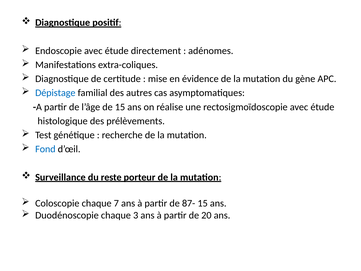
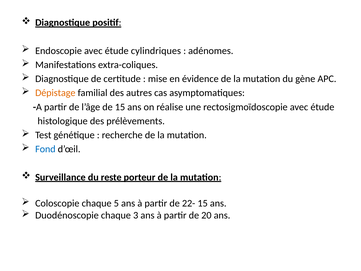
directement: directement -> cylindriques (156, 51)
Dépistage colour: blue -> orange (55, 93)
7: 7 -> 5 (116, 203)
87-: 87- -> 22- (189, 203)
